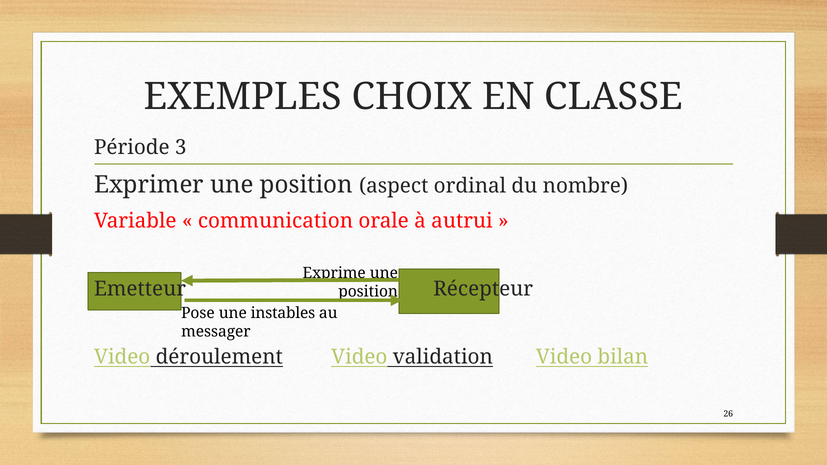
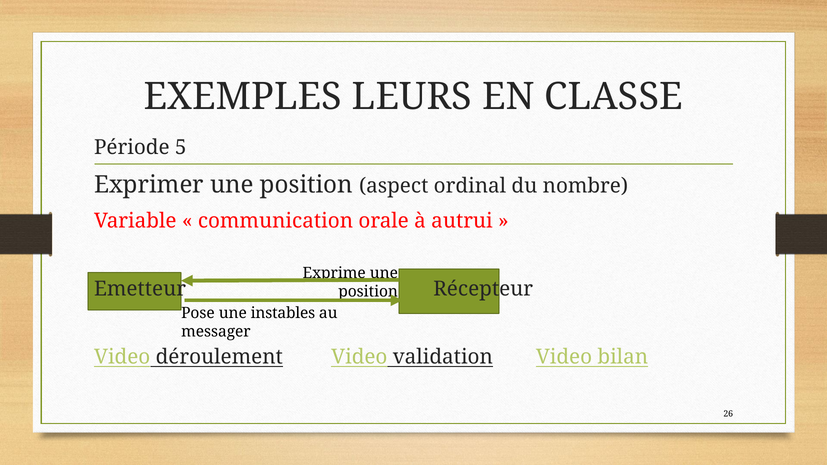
CHOIX: CHOIX -> LEURS (412, 97)
3: 3 -> 5 (181, 148)
